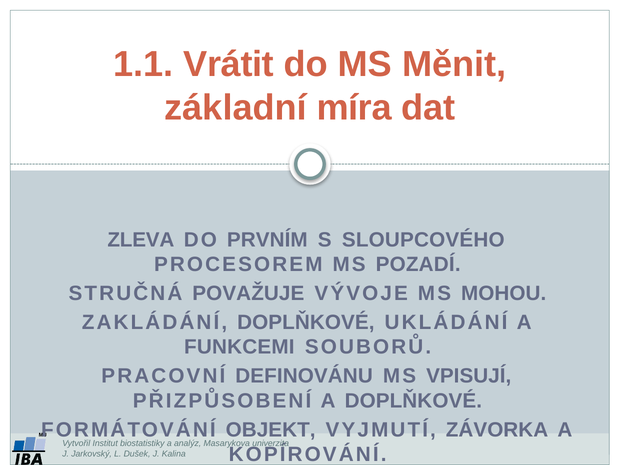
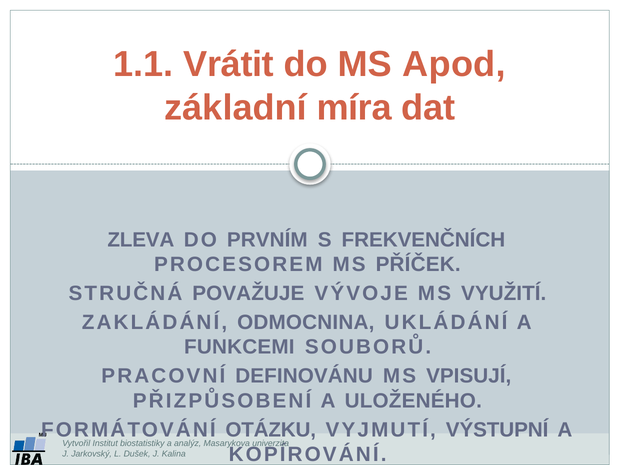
Měnit: Měnit -> Apod (454, 64)
SLOUPCOVÉHO: SLOUPCOVÉHO -> FREKVENČNÍCH (423, 240)
POZADÍ: POZADÍ -> PŘÍČEK (418, 264)
MOHOU: MOHOU -> VYUŽITÍ (504, 293)
ZAKLÁDÁNÍ DOPLŇKOVÉ: DOPLŇKOVÉ -> ODMOCNINA (306, 322)
A DOPLŇKOVÉ: DOPLŇKOVÉ -> ULOŽENÉHO (413, 401)
OBJEKT: OBJEKT -> OTÁZKU (271, 430)
ZÁVORKA: ZÁVORKA -> VÝSTUPNÍ (497, 430)
